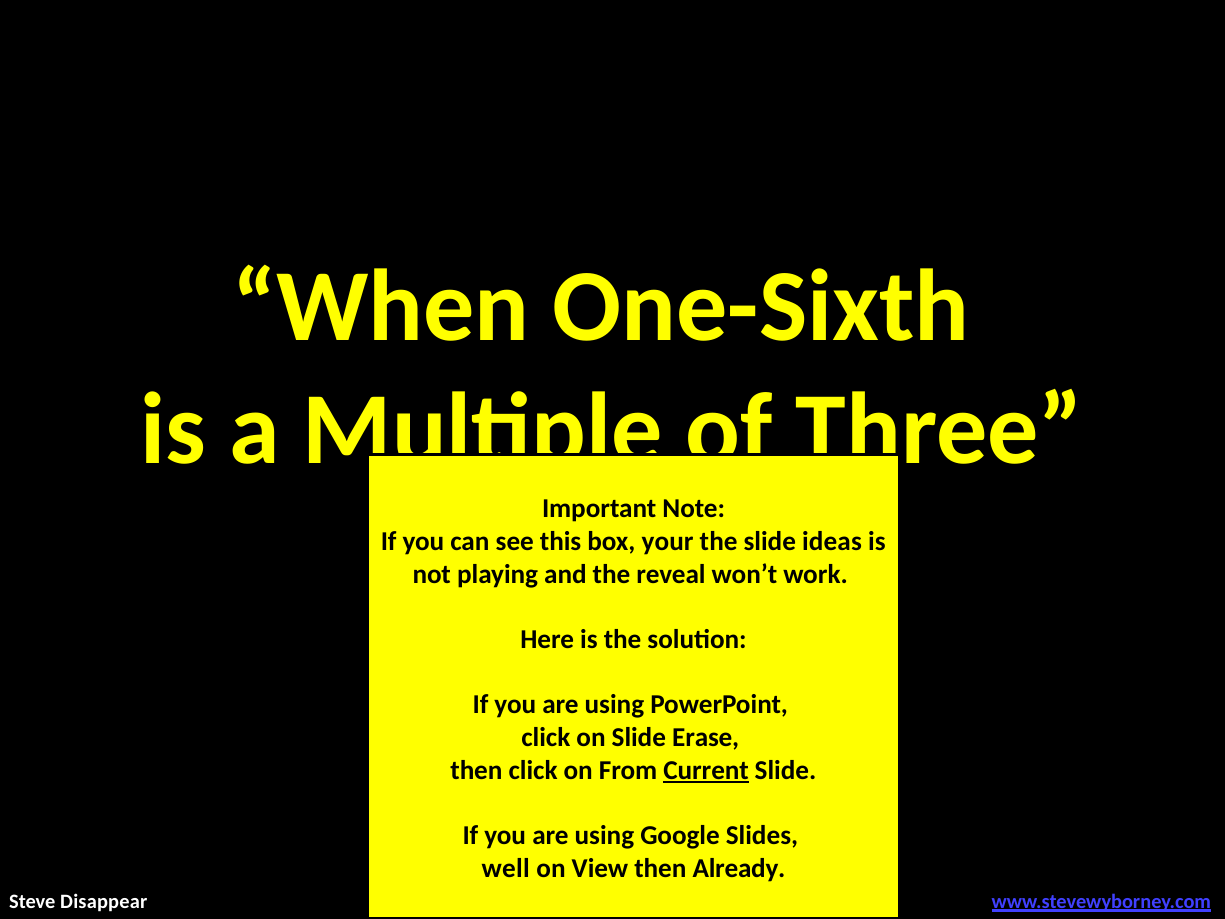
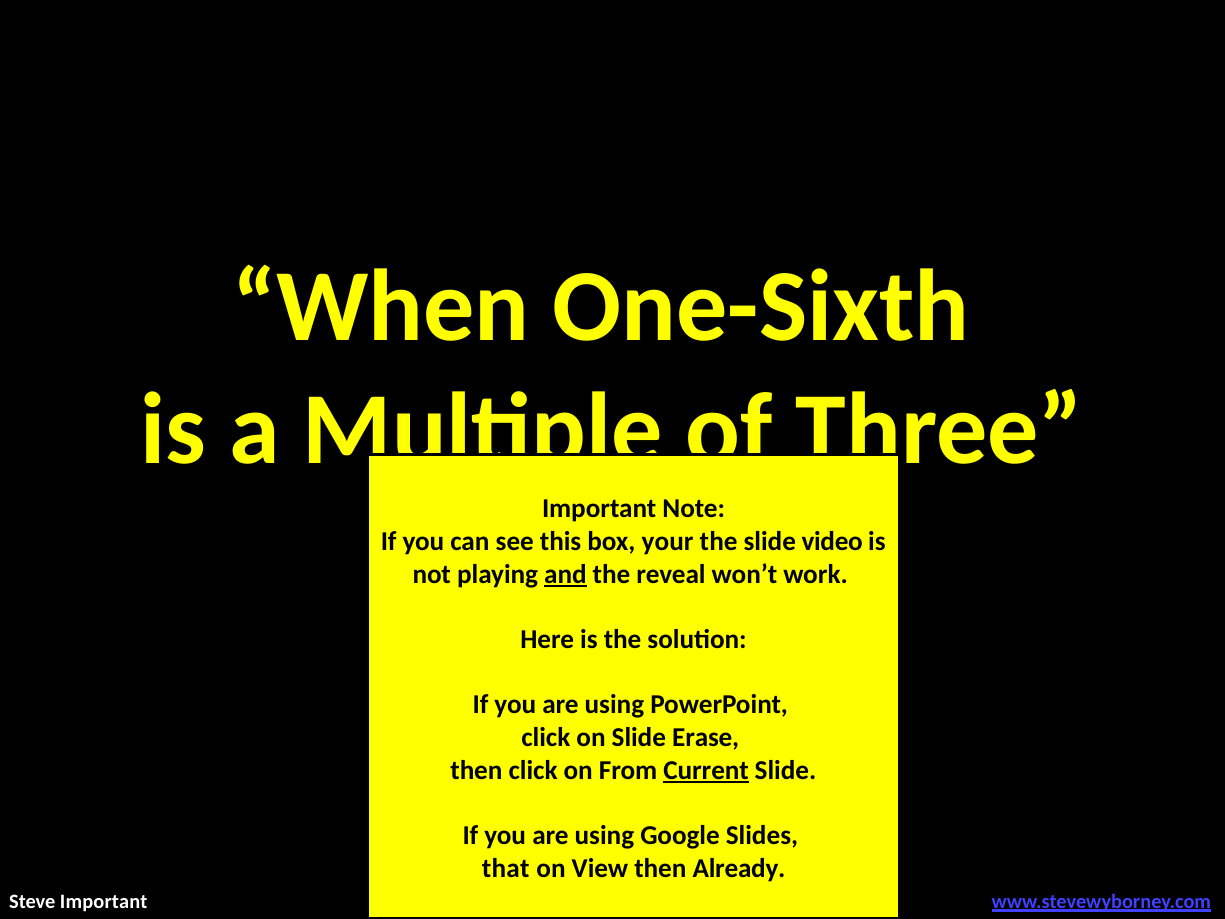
ideas: ideas -> video (832, 541)
and underline: none -> present (565, 574)
well: well -> that (506, 868)
Steve Disappear: Disappear -> Important (104, 901)
